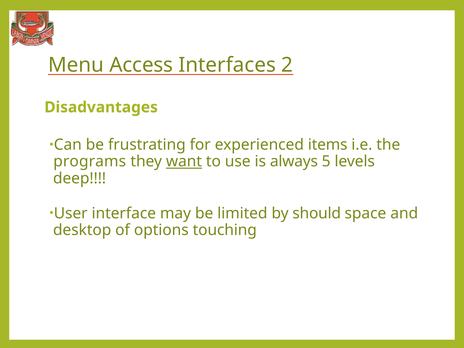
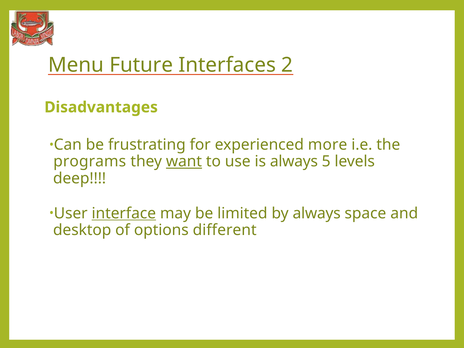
Access: Access -> Future (141, 65)
items: items -> more (328, 145)
interface underline: none -> present (124, 213)
by should: should -> always (317, 213)
touching: touching -> different (225, 230)
